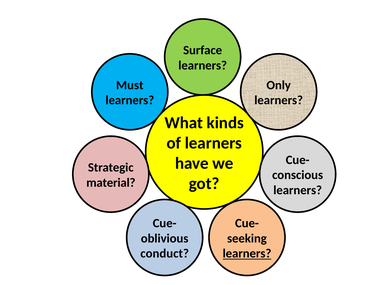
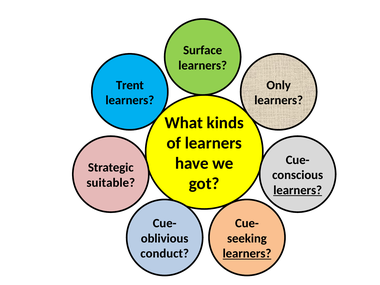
Must: Must -> Trent (130, 85)
material: material -> suitable (111, 183)
learners underline: none -> present (298, 190)
